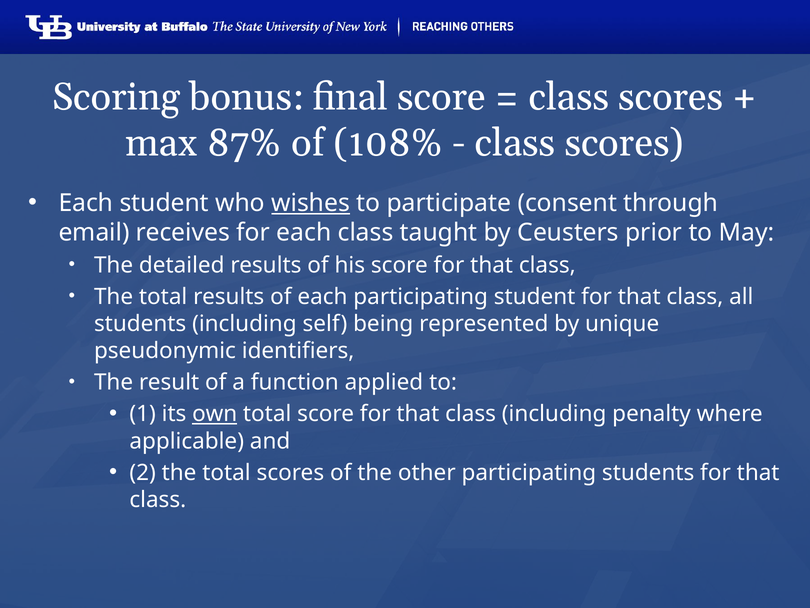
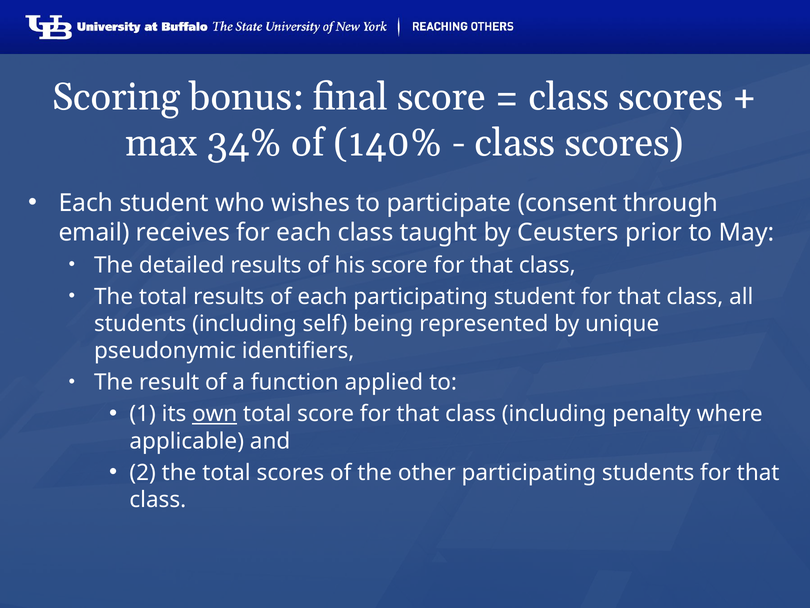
87%: 87% -> 34% (244, 143)
108%: 108% -> 140% (388, 143)
wishes underline: present -> none (311, 203)
